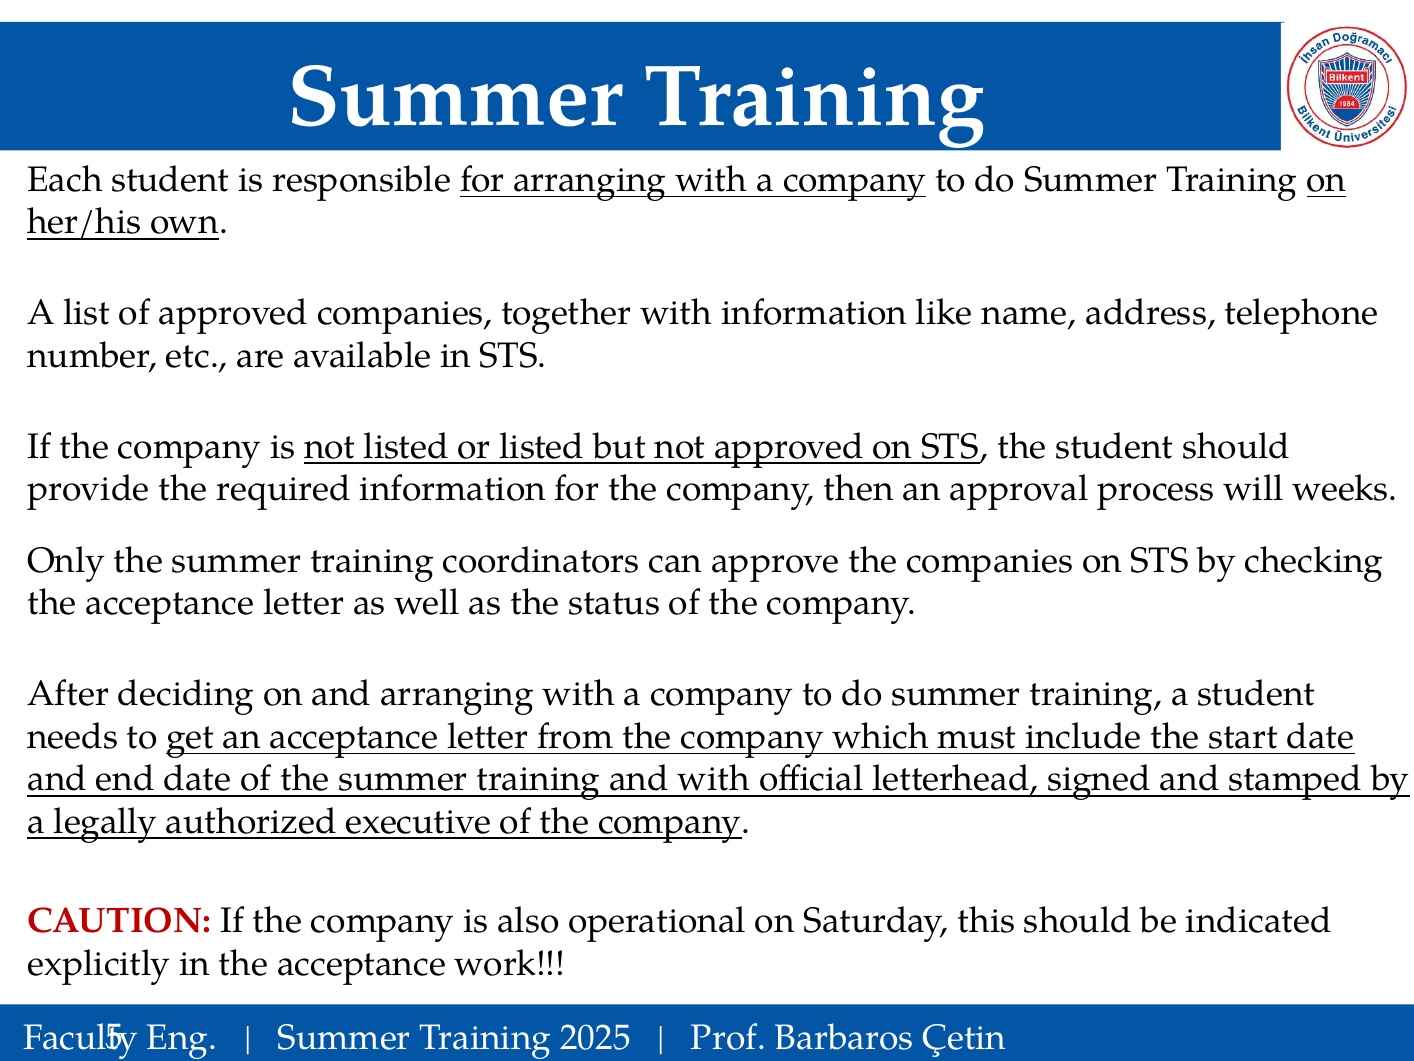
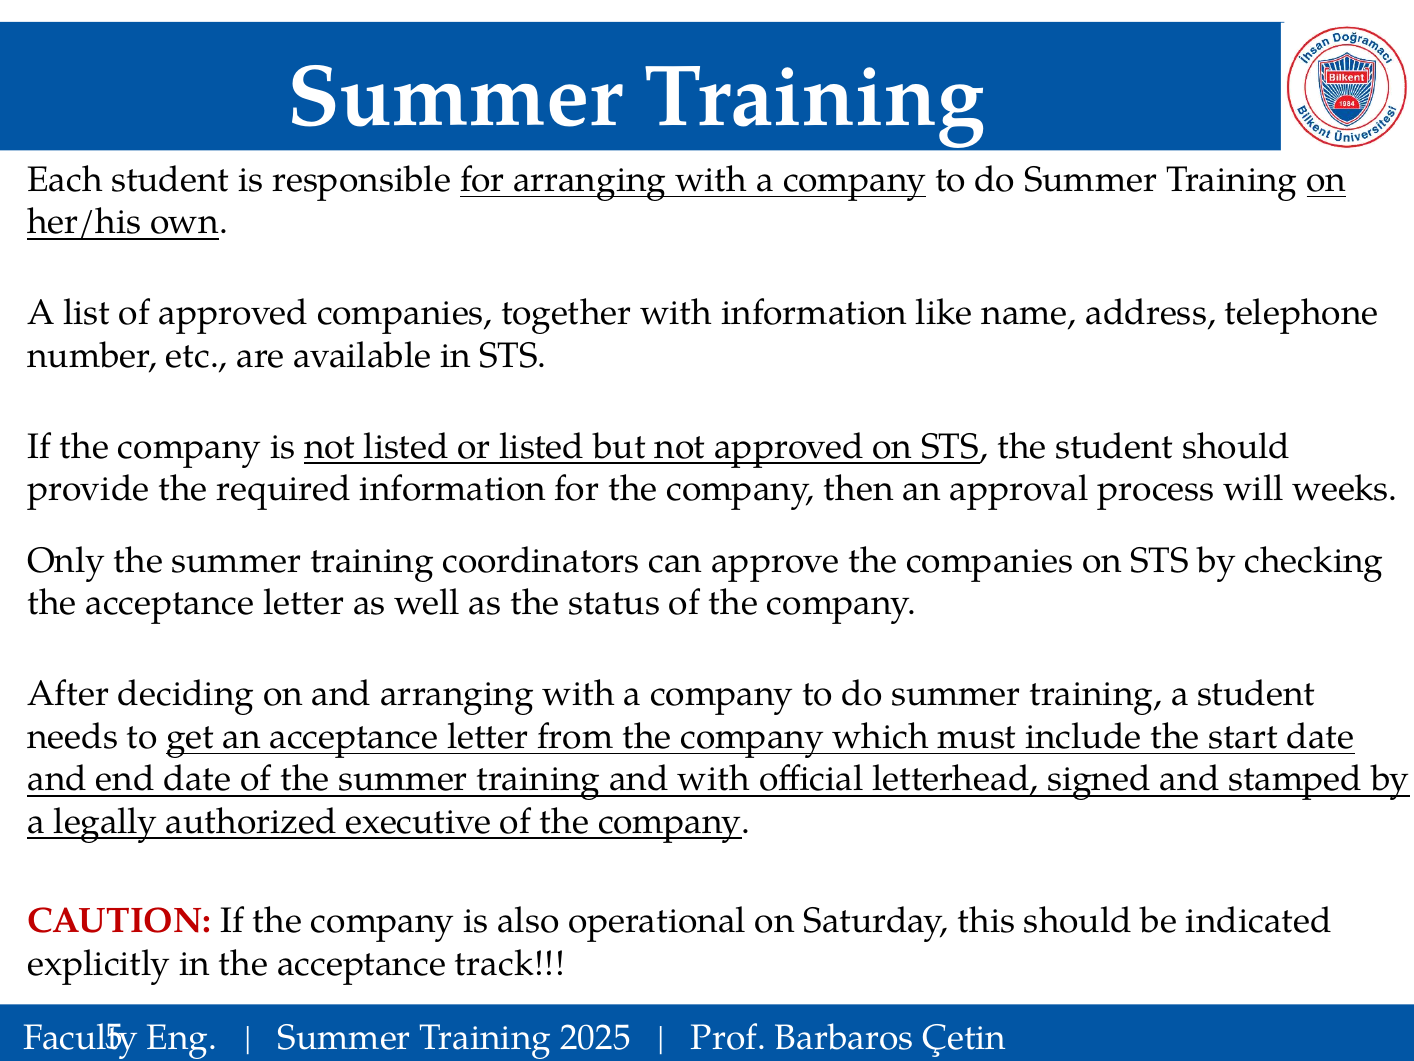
work: work -> track (510, 963)
